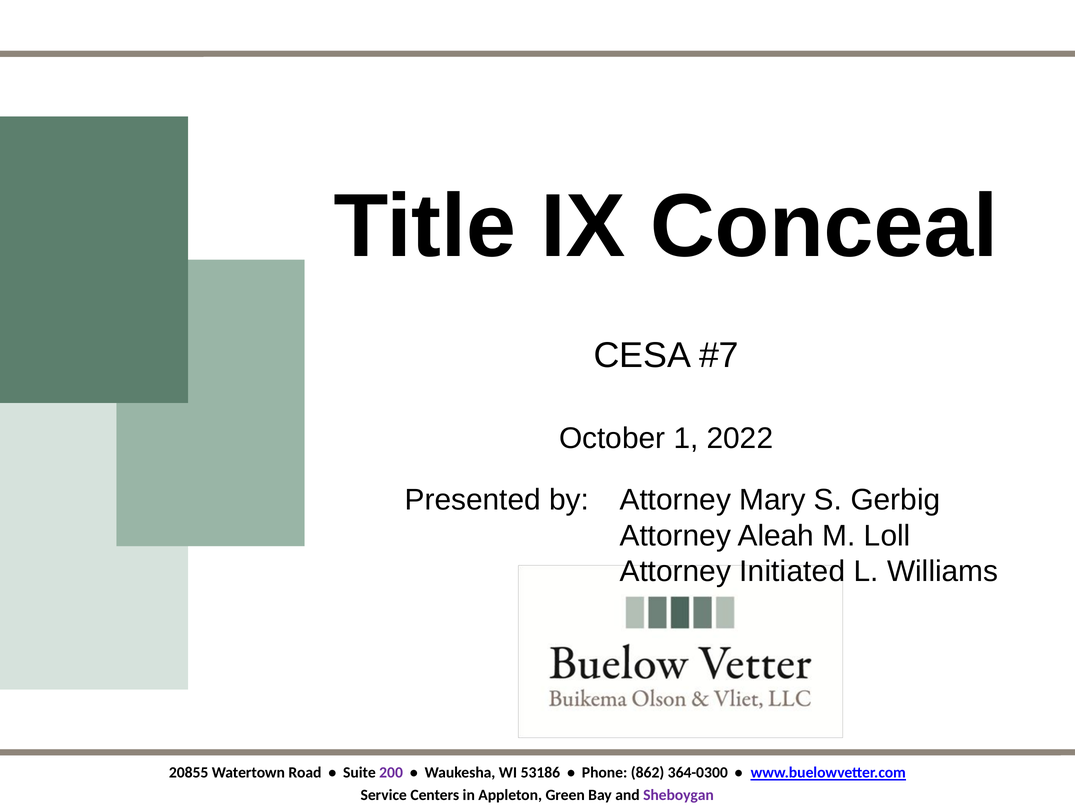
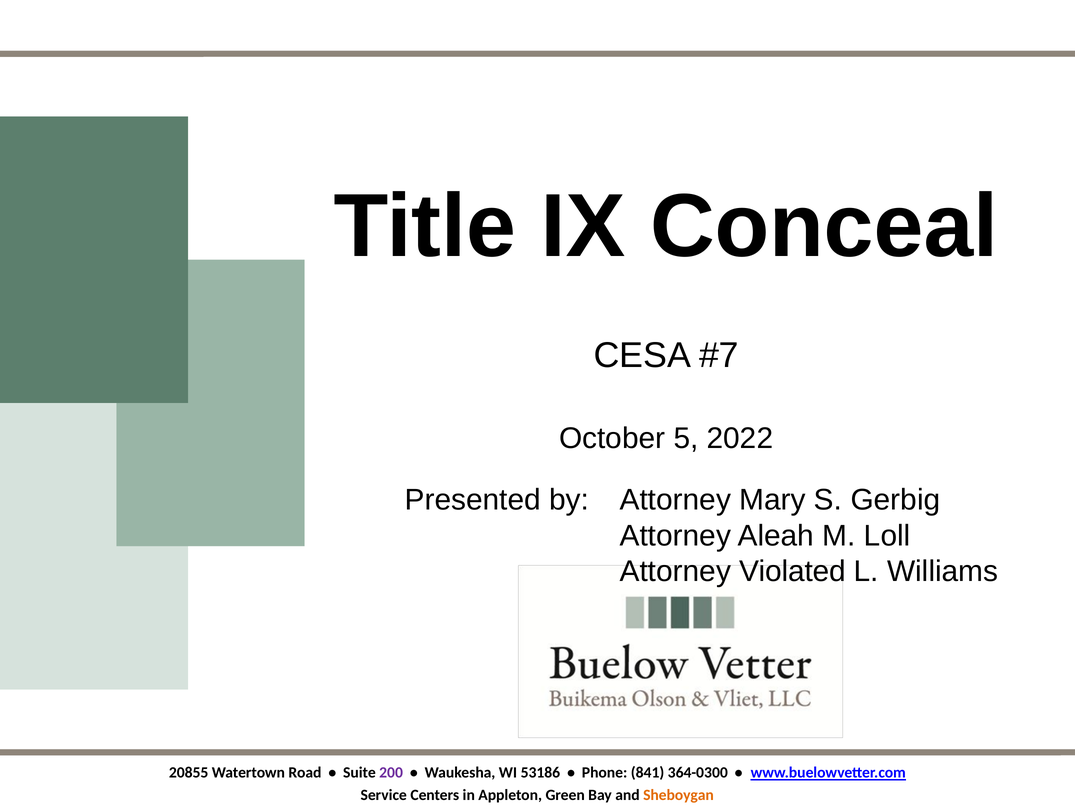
1: 1 -> 5 (686, 439)
Initiated: Initiated -> Violated (792, 572)
862: 862 -> 841 (648, 773)
Sheboygan colour: purple -> orange (678, 795)
